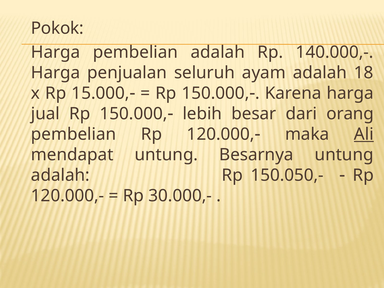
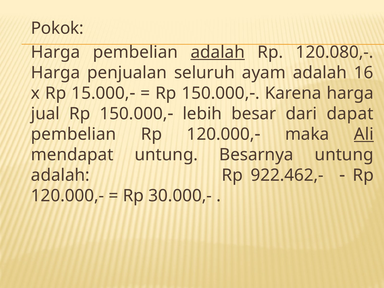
adalah underline: none -> present (218, 52)
140.000,-: 140.000,- -> 120.080,- (335, 52)
18: 18 -> 16 (364, 73)
orang: orang -> dapat (350, 114)
150.050,-: 150.050,- -> 922.462,- (287, 175)
